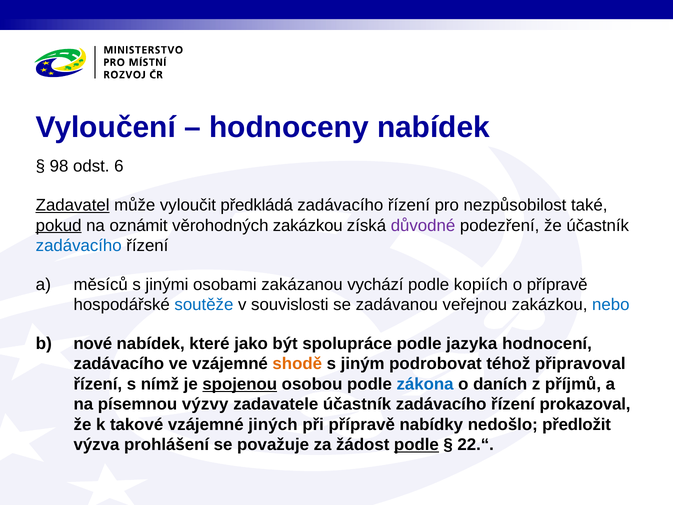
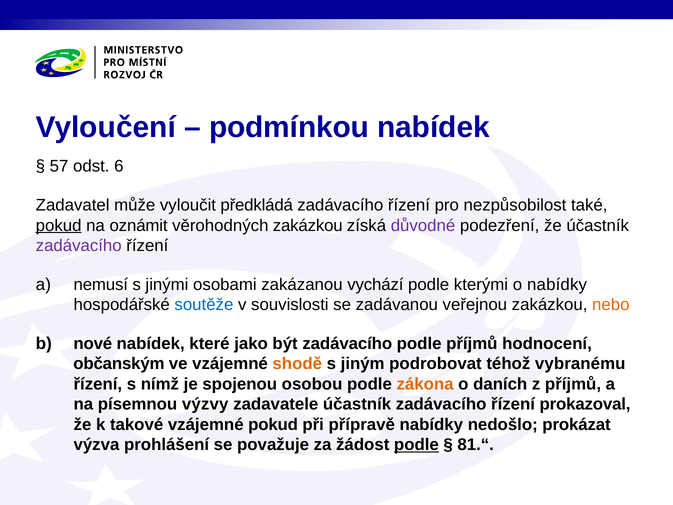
hodnoceny: hodnoceny -> podmínkou (289, 127)
98: 98 -> 57 (59, 166)
Zadavatel underline: present -> none (73, 205)
zadávacího colour: blue -> purple (79, 246)
měsíců: měsíců -> nemusí (101, 284)
kopiích: kopiích -> kterými (481, 284)
o přípravě: přípravě -> nabídky (557, 284)
nebo colour: blue -> orange (611, 305)
být spolupráce: spolupráce -> zadávacího (347, 344)
podle jazyka: jazyka -> příjmů (472, 344)
zadávacího: zadávacího -> občanským (119, 364)
připravoval: připravoval -> vybranému (580, 364)
spojenou underline: present -> none (240, 384)
zákona colour: blue -> orange (425, 384)
vzájemné jiných: jiných -> pokud (273, 424)
předložit: předložit -> prokázat (577, 424)
22.“: 22.“ -> 81.“ (476, 444)
